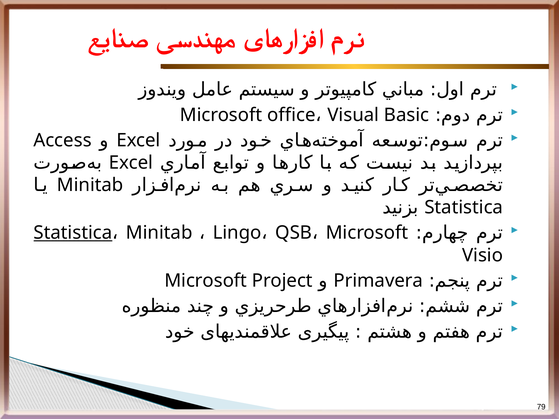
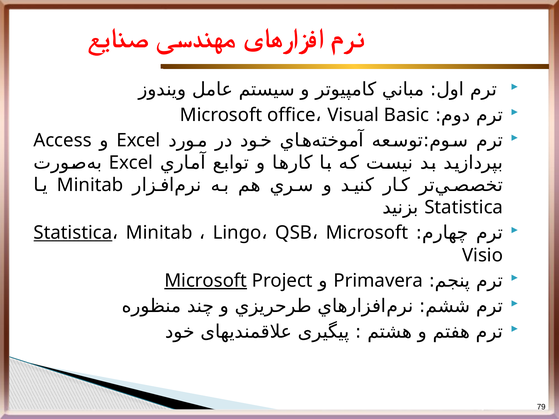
Microsoft underline: none -> present (206, 281)
